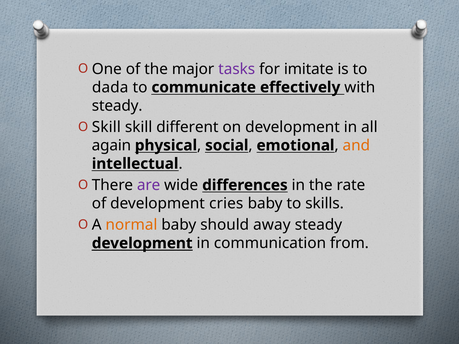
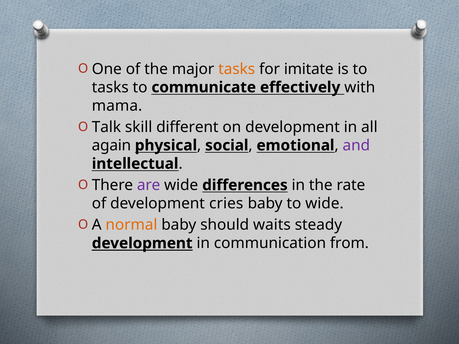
tasks colour: purple -> orange (237, 69)
dada: dada -> tasks (110, 87)
steady: steady -> mama (117, 106)
Skill: Skill -> Talk (106, 127)
and colour: orange -> purple (356, 145)
to skills: skills -> wide (324, 204)
away: away -> waits (272, 225)
